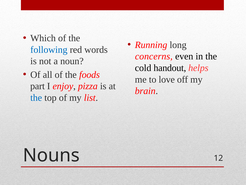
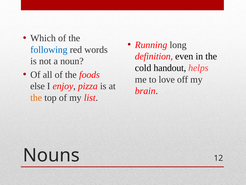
concerns: concerns -> definition (154, 56)
part: part -> else (38, 86)
the colour: blue -> orange (36, 97)
